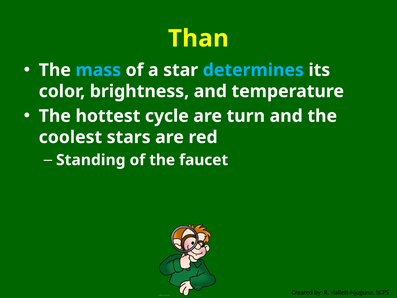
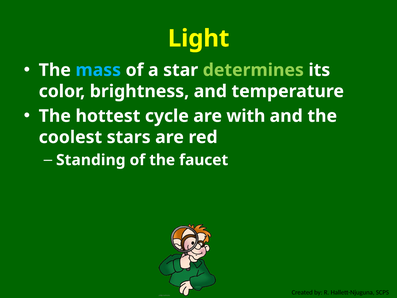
Than: Than -> Light (199, 38)
determines colour: light blue -> light green (253, 70)
turn: turn -> with (246, 116)
